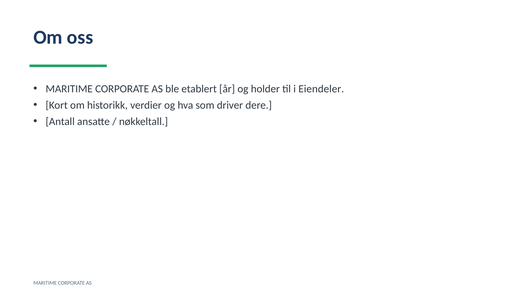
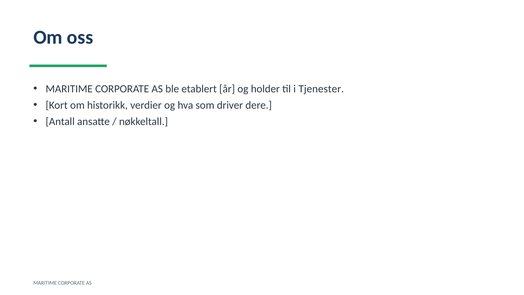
Eiendeler: Eiendeler -> Tjenester (321, 89)
